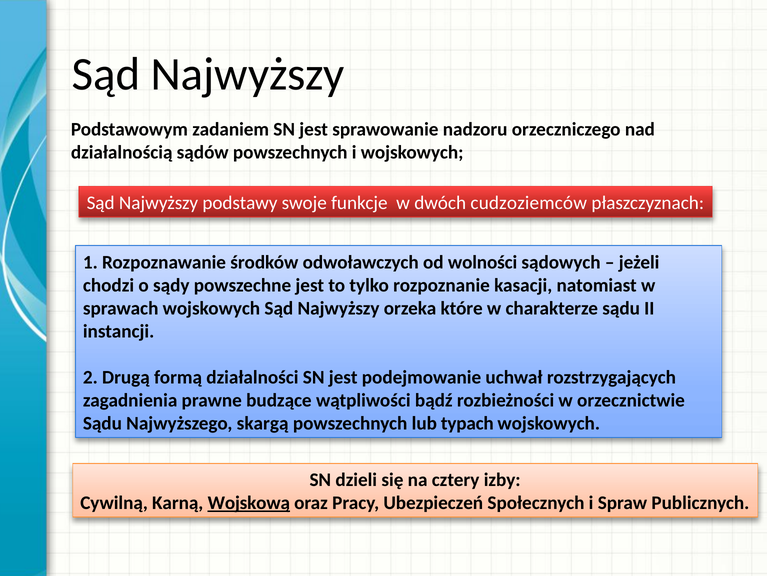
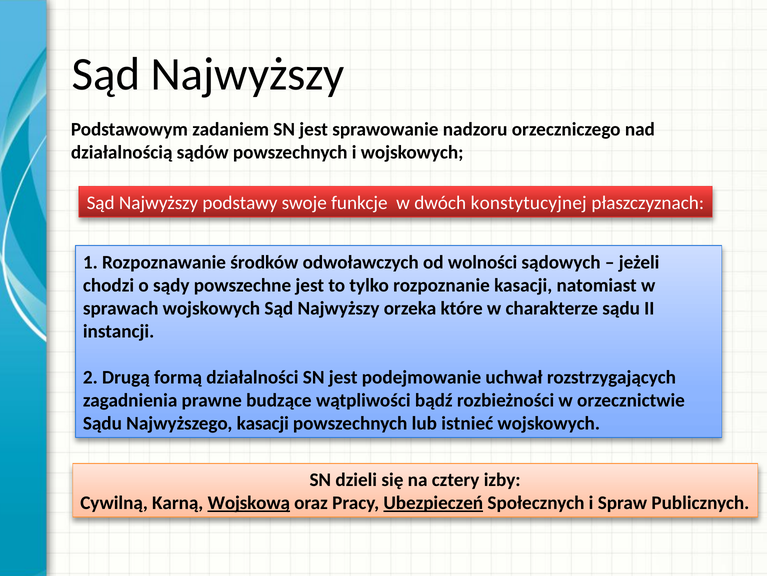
cudzoziemców: cudzoziemców -> konstytucyjnej (529, 203)
Najwyższego skargą: skargą -> kasacji (263, 423)
typach: typach -> istnieć (467, 423)
Ubezpieczeń underline: none -> present (433, 502)
